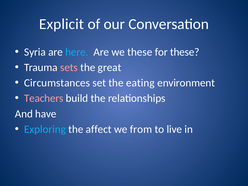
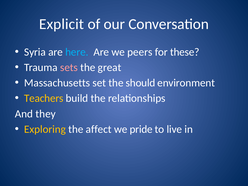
we these: these -> peers (140, 52)
Circumstances: Circumstances -> Massachusetts (57, 83)
eating: eating -> should (140, 83)
Teachers colour: pink -> yellow (44, 98)
have: have -> they (46, 114)
Exploring colour: light blue -> yellow (45, 129)
from: from -> pride (141, 129)
